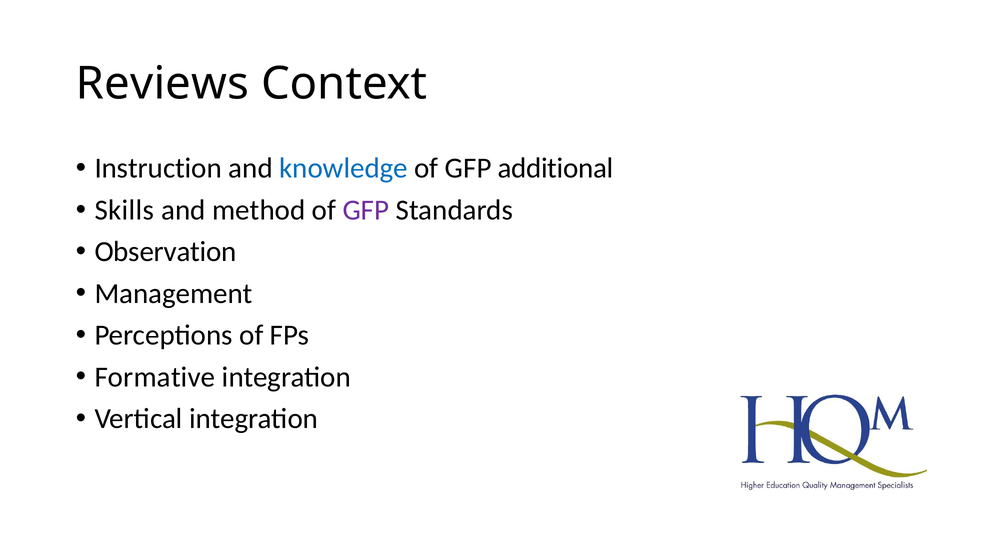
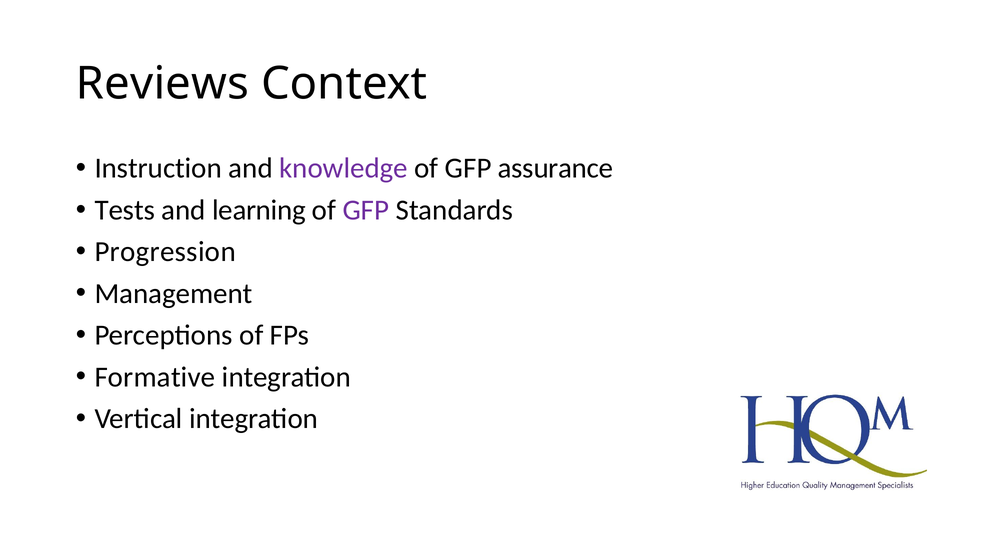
knowledge colour: blue -> purple (344, 168)
additional: additional -> assurance (556, 168)
Skills: Skills -> Tests (125, 210)
method: method -> learning (259, 210)
Observation: Observation -> Progression (165, 252)
